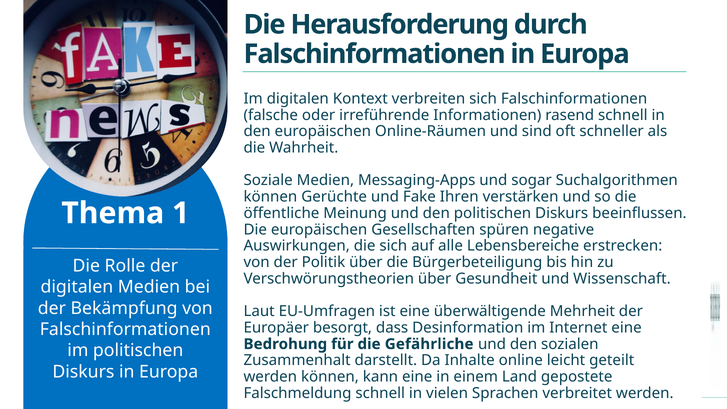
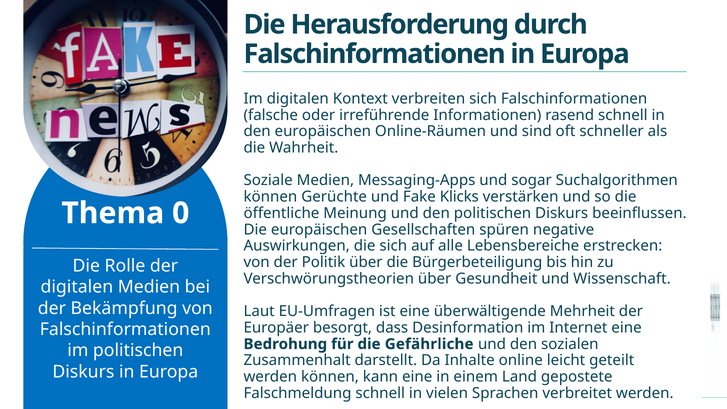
Ihren: Ihren -> Klicks (459, 197)
1: 1 -> 0 (181, 213)
